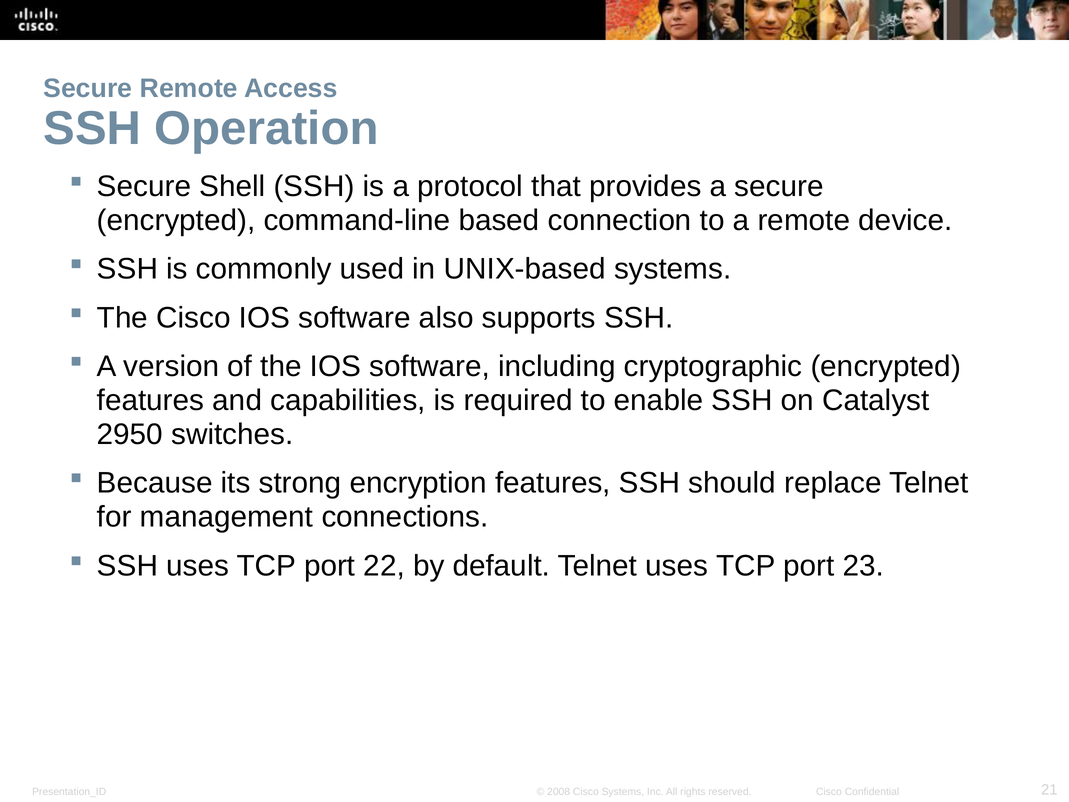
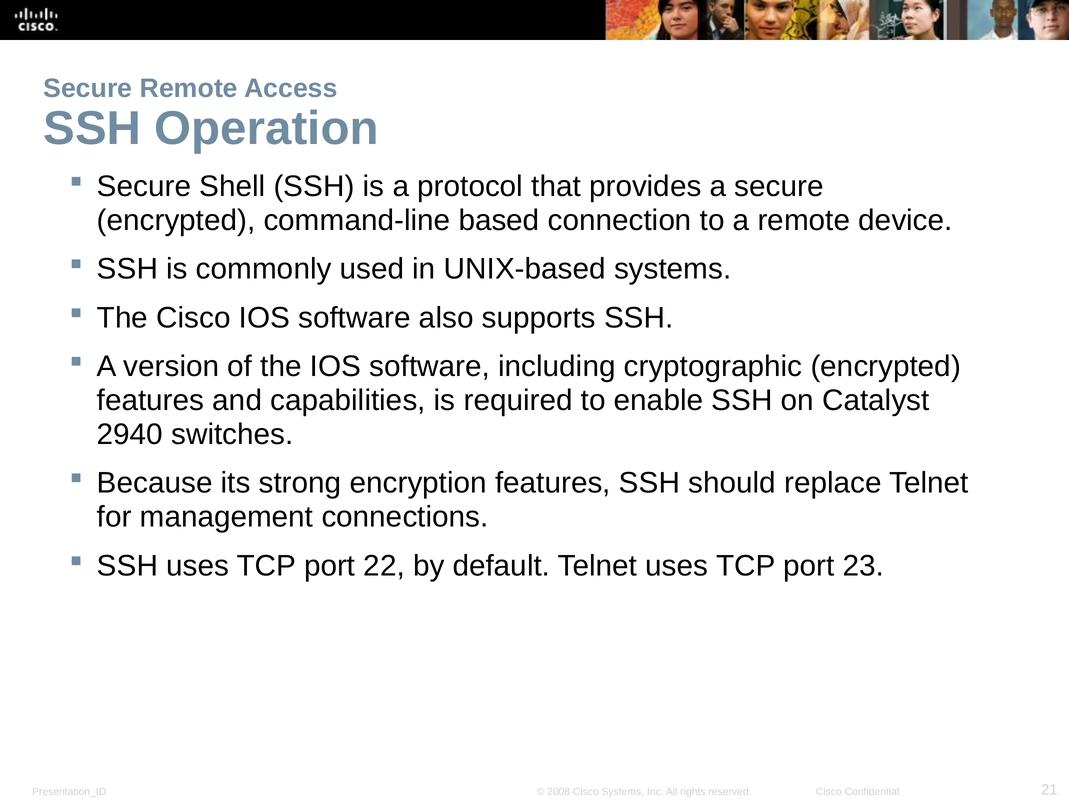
2950: 2950 -> 2940 (130, 434)
